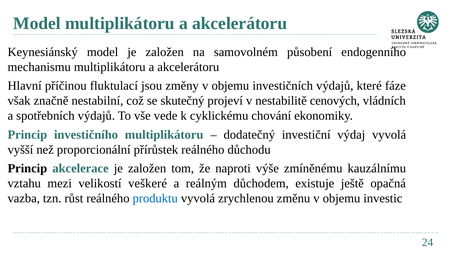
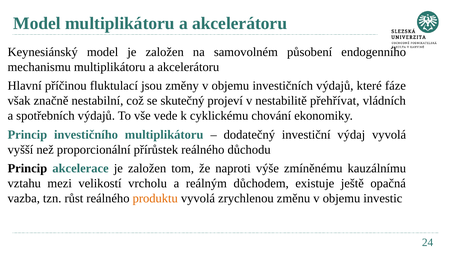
cenových: cenových -> přehřívat (335, 101)
veškeré: veškeré -> vrcholu (148, 183)
produktu colour: blue -> orange (155, 198)
